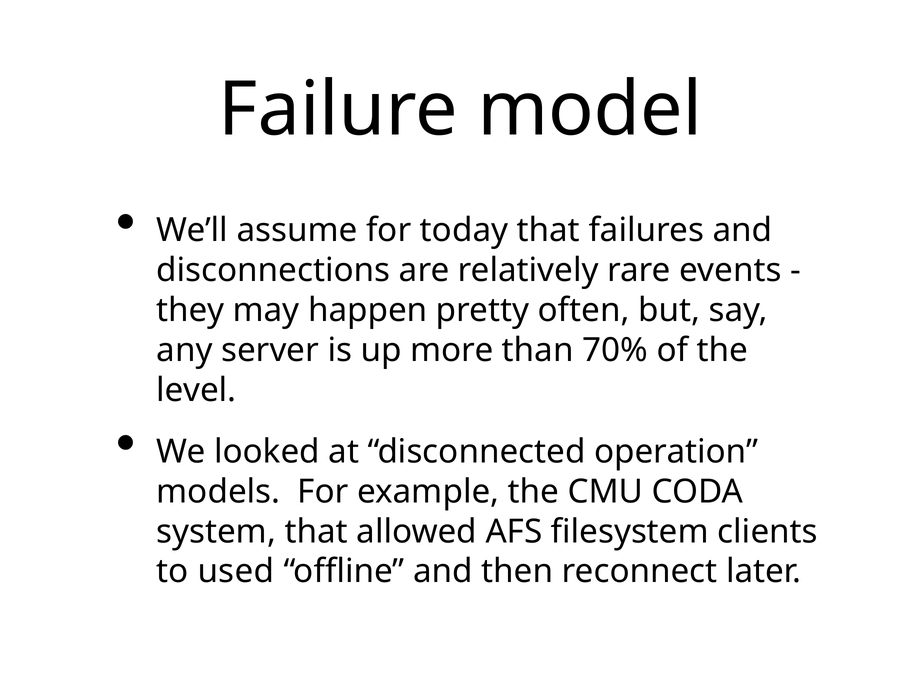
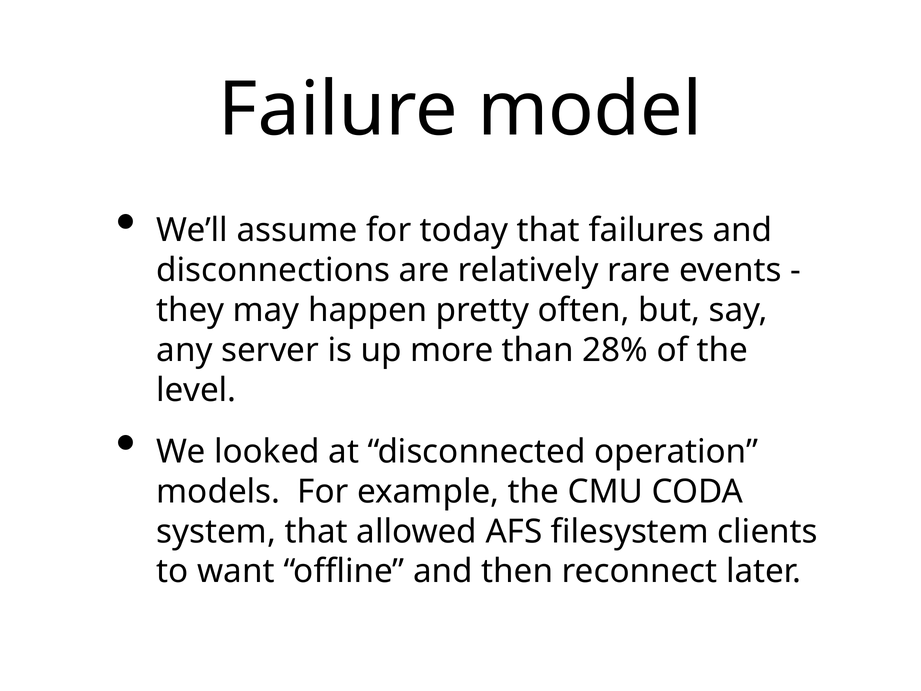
70%: 70% -> 28% (615, 350)
used: used -> want (236, 571)
